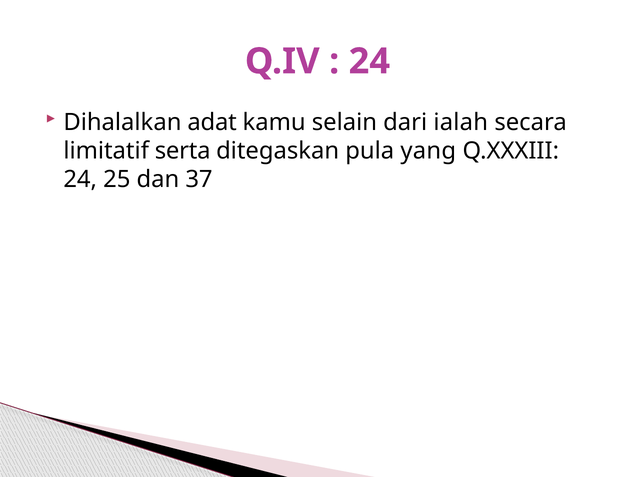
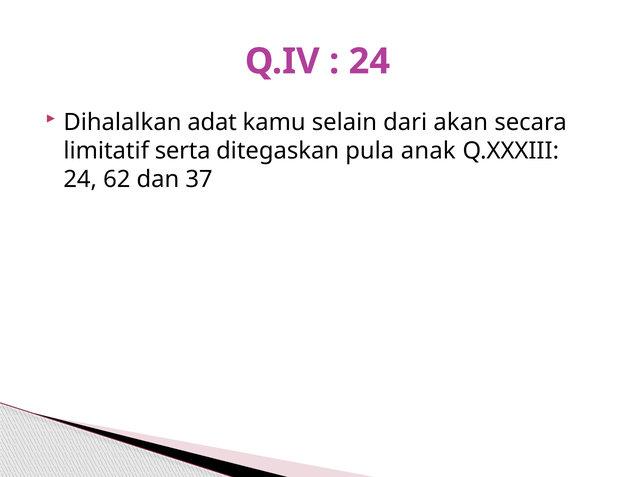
ialah: ialah -> akan (461, 122)
yang: yang -> anak (428, 151)
25: 25 -> 62 (117, 179)
